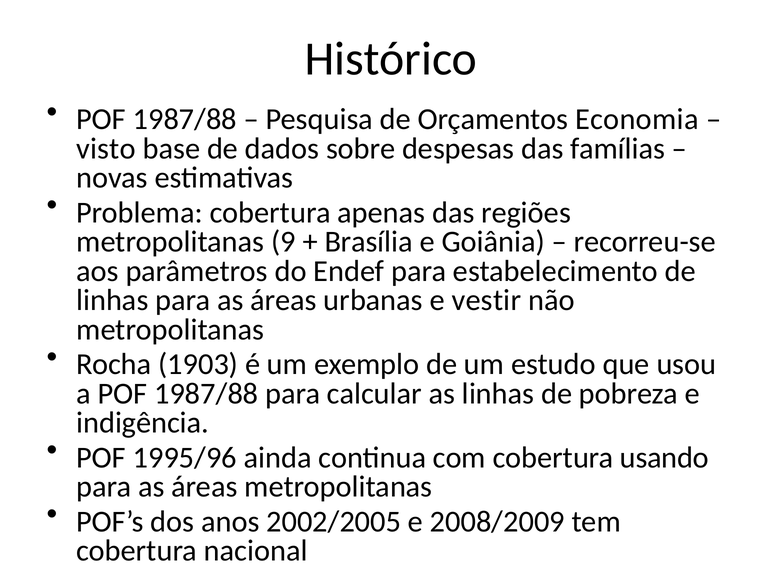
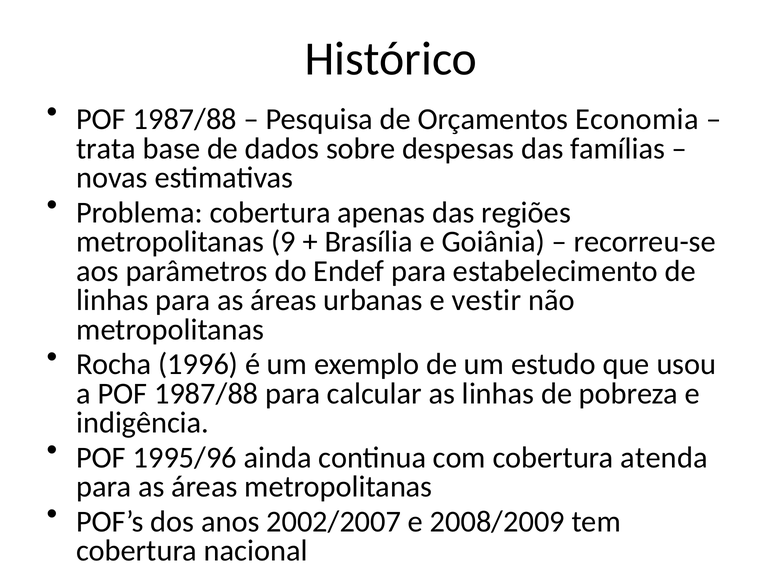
visto: visto -> trata (106, 148)
1903: 1903 -> 1996 (198, 364)
usando: usando -> atenda (664, 457)
2002/2005: 2002/2005 -> 2002/2007 (334, 521)
